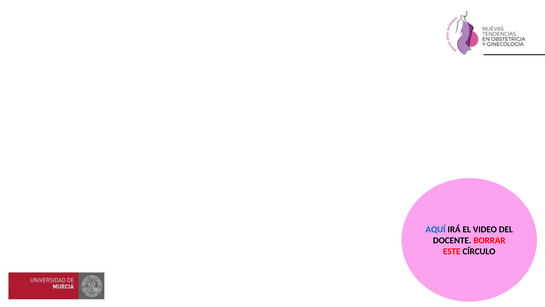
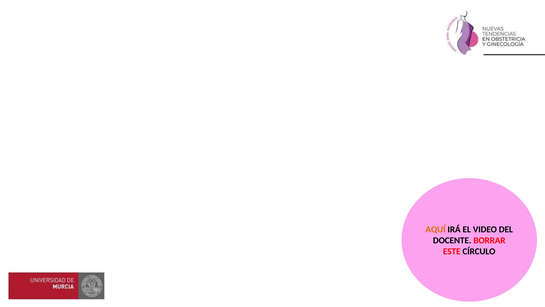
AQUÍ colour: blue -> orange (436, 229)
